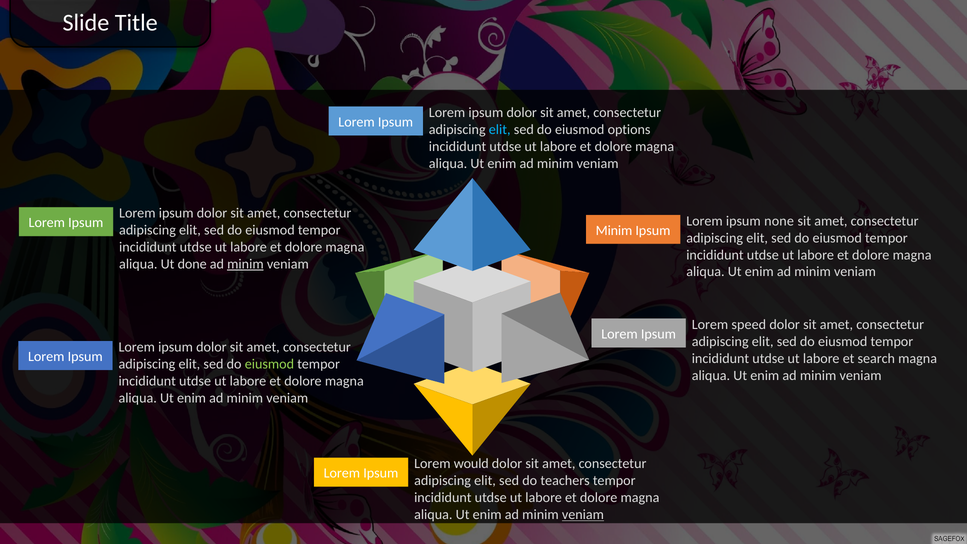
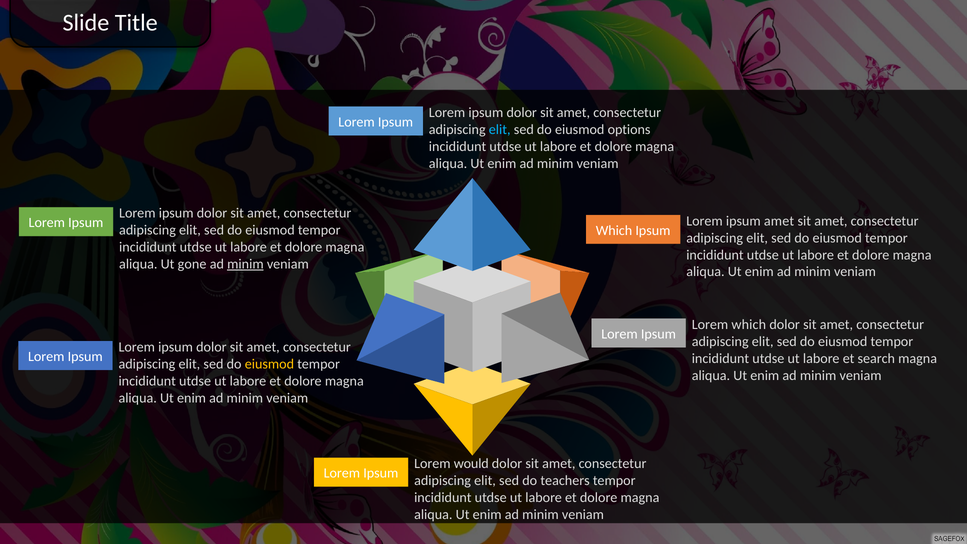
ipsum none: none -> amet (779, 221)
Minim: Minim -> Which (614, 230)
done: done -> gone (192, 264)
Lorem speed: speed -> which (749, 325)
eiusmod colour: light green -> yellow (269, 364)
veniam underline: present -> none (583, 515)
